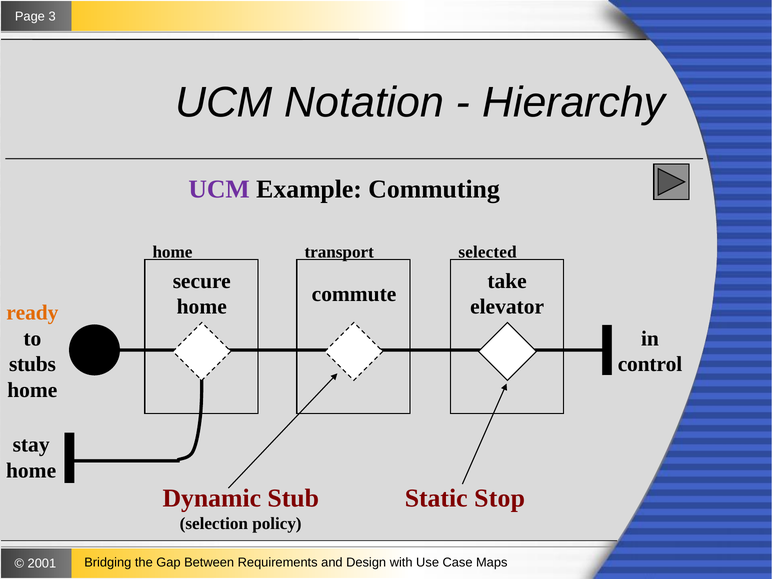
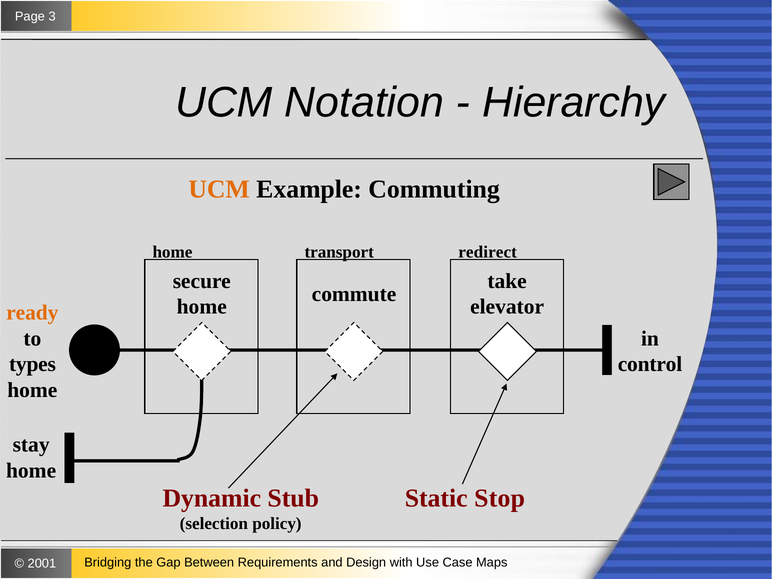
UCM colour: purple -> orange (219, 189)
selected: selected -> redirect (488, 252)
stubs: stubs -> types (32, 364)
